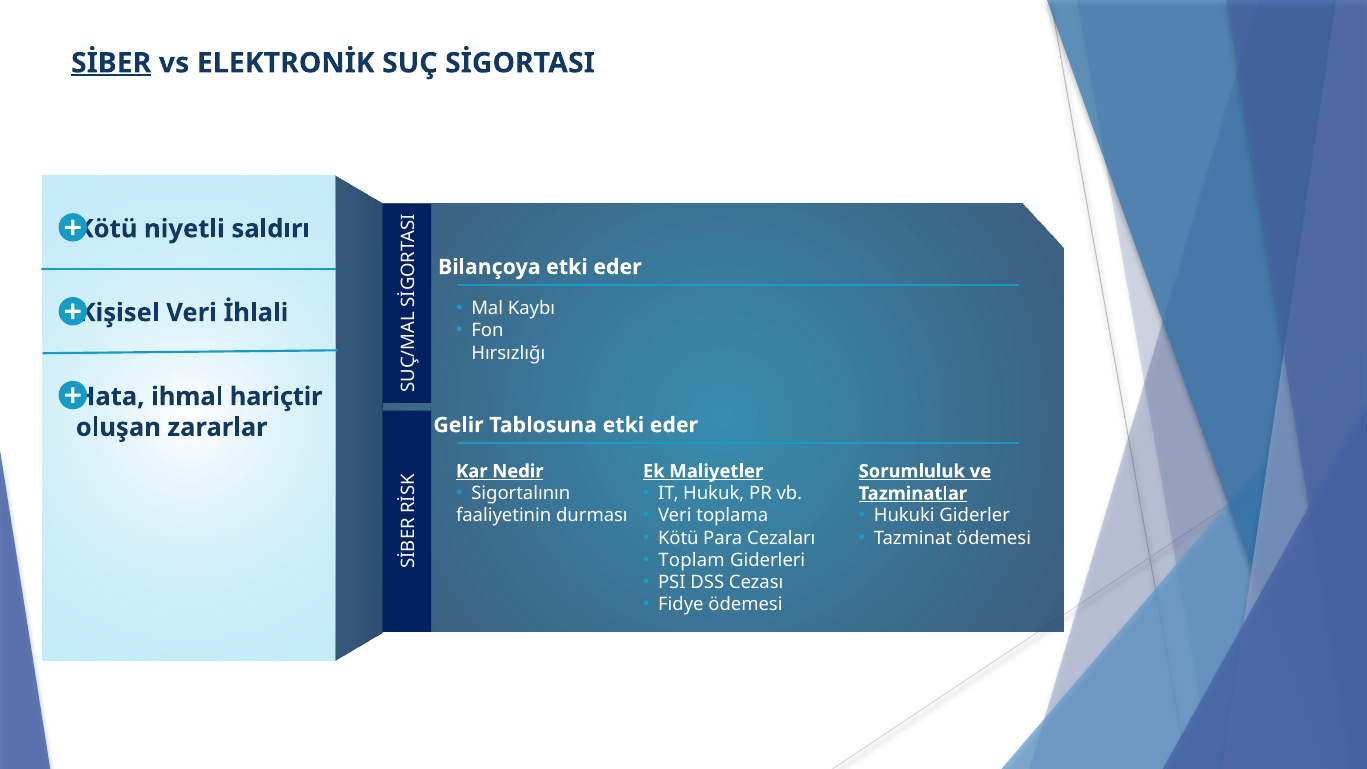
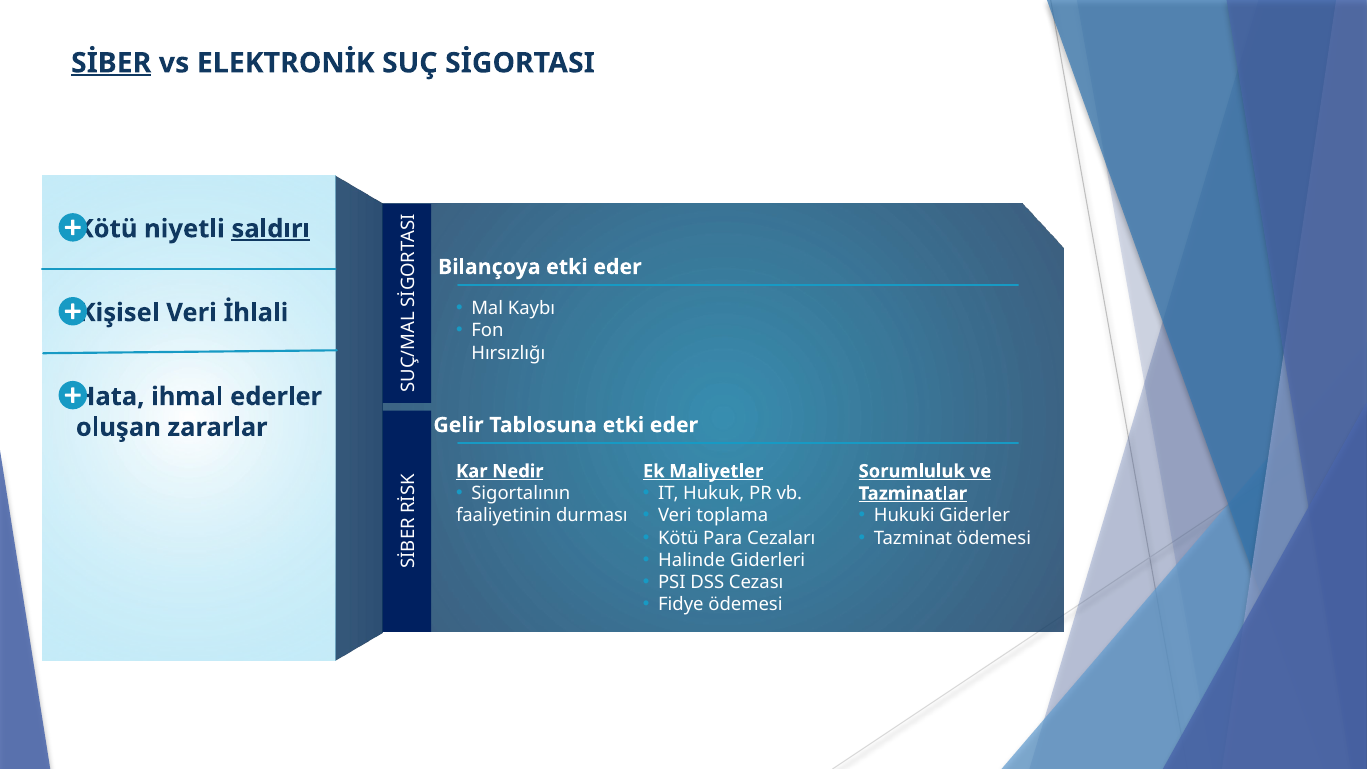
saldırı underline: none -> present (271, 229)
hariçtir: hariçtir -> ederler (276, 397)
Toplam: Toplam -> Halinde (692, 560)
